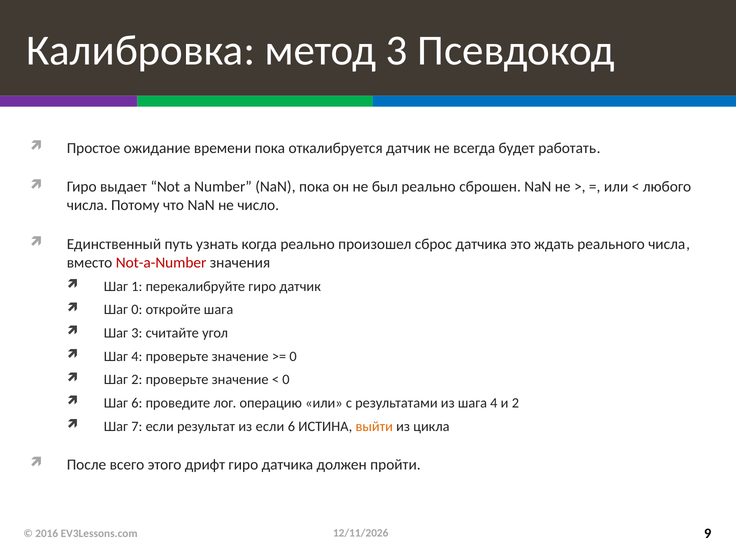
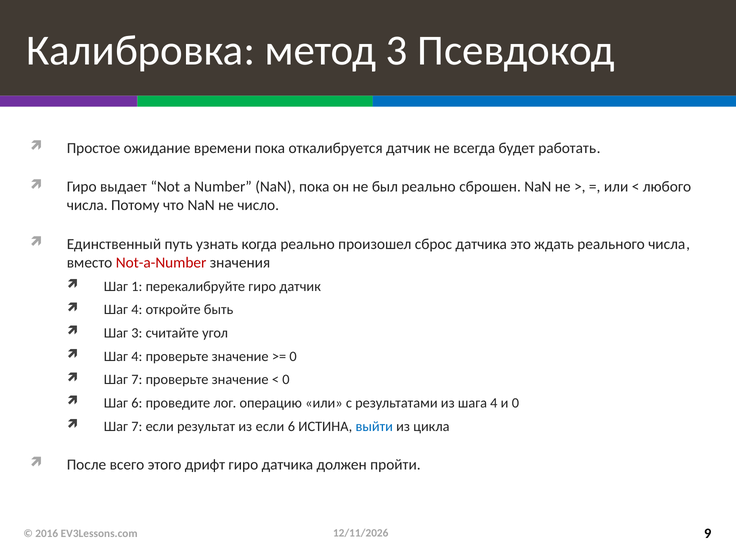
0: 0 -> 4 (137, 310)
откройте шага: шага -> быть (219, 310)
2: 2 -> 7 (137, 380)
и 2: 2 -> 0 (515, 403)
выйти colour: orange -> blue (374, 426)
